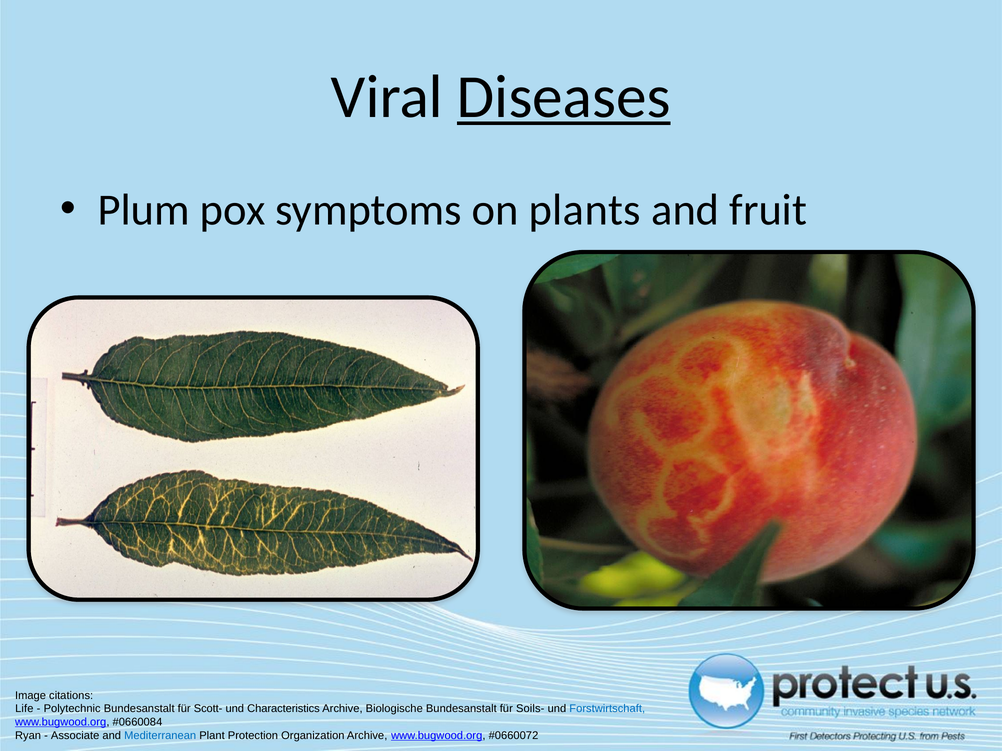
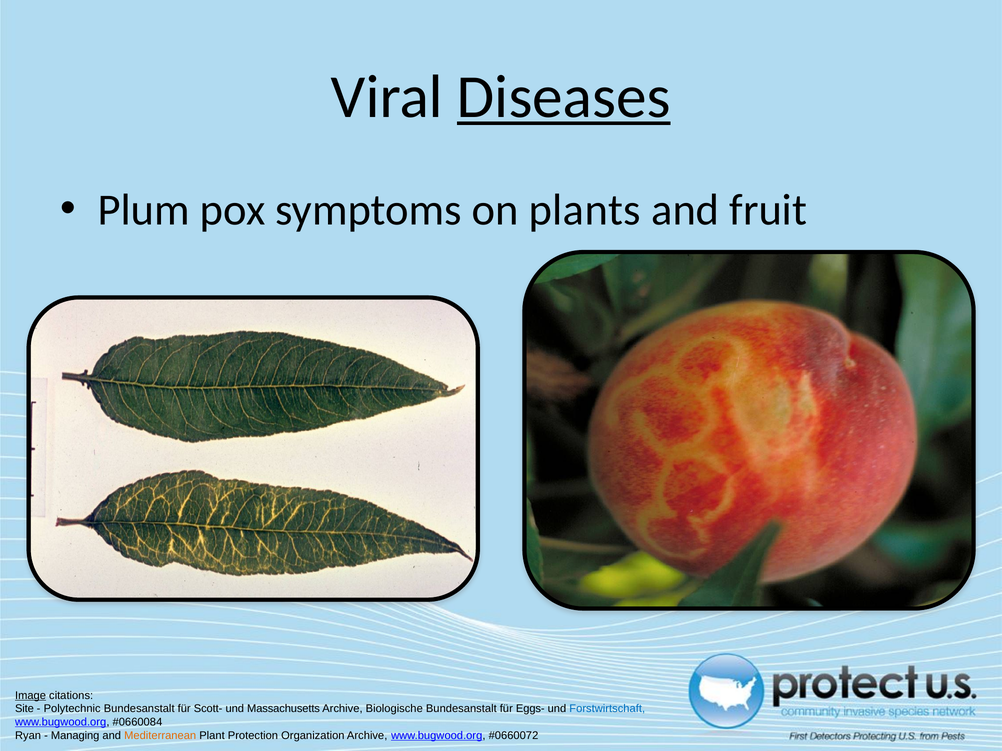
Image underline: none -> present (31, 696)
Life: Life -> Site (24, 709)
Characteristics: Characteristics -> Massachusetts (284, 709)
Soils-: Soils- -> Eggs- (530, 709)
Associate: Associate -> Managing (75, 736)
Mediterranean colour: blue -> orange (160, 736)
